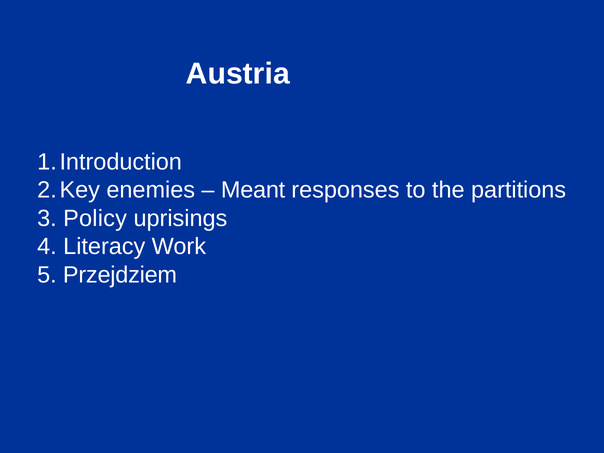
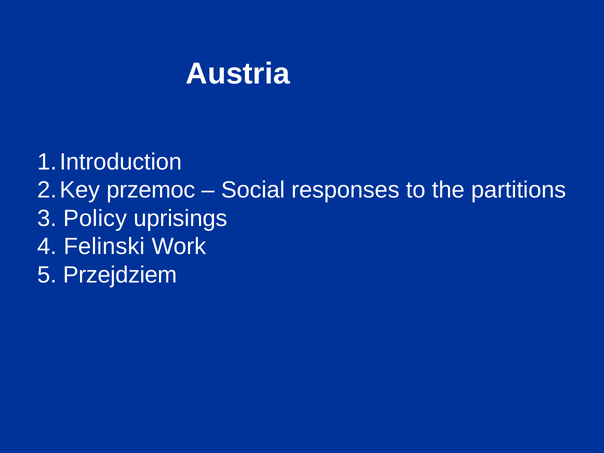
enemies: enemies -> przemoc (151, 190)
Meant: Meant -> Social (253, 190)
Literacy: Literacy -> Felinski (104, 247)
